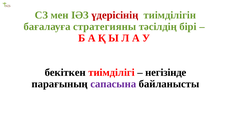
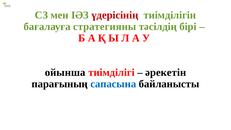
бекіткен: бекіткен -> ойынша (65, 72)
негізінде: негізінде -> әрекетін (166, 72)
сапасына colour: purple -> blue (113, 84)
